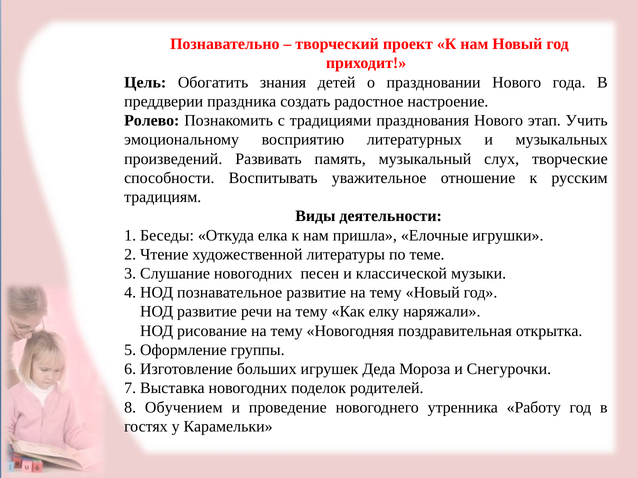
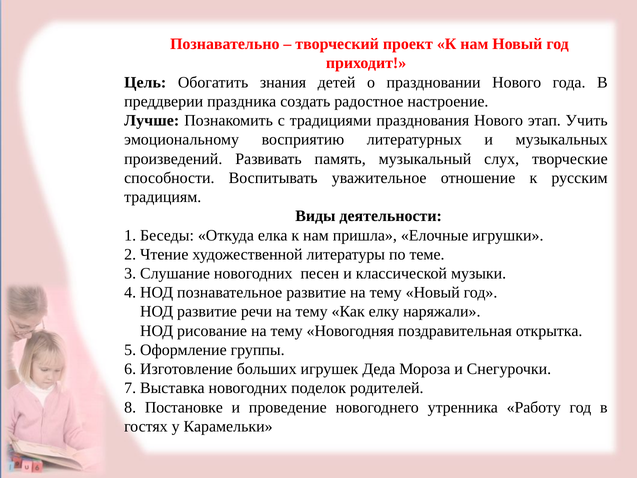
Ролево: Ролево -> Лучше (152, 120)
Обучением: Обучением -> Постановке (184, 407)
